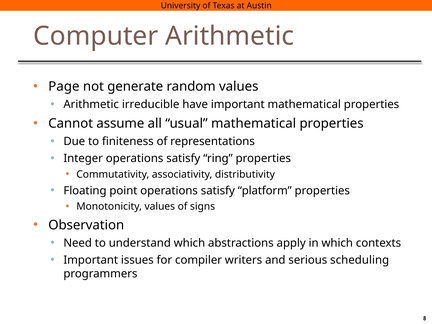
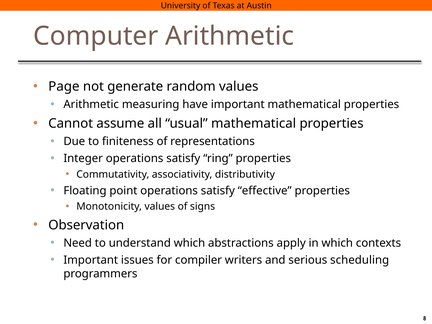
irreducible: irreducible -> measuring (151, 104)
platform: platform -> effective (265, 191)
